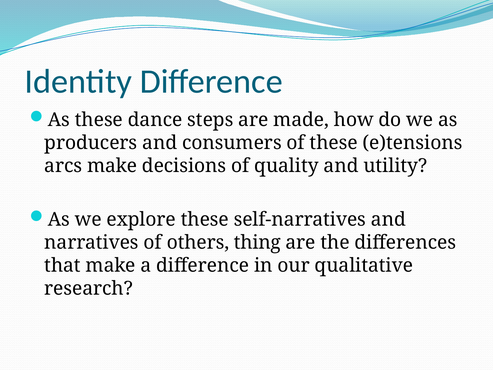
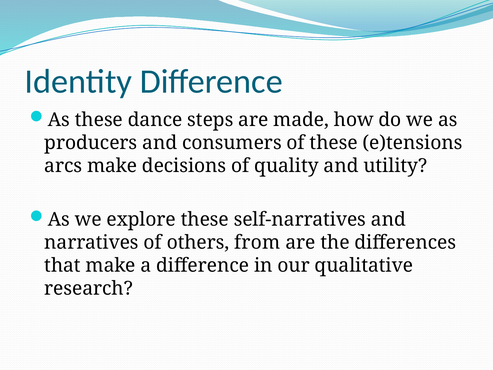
thing: thing -> from (257, 242)
